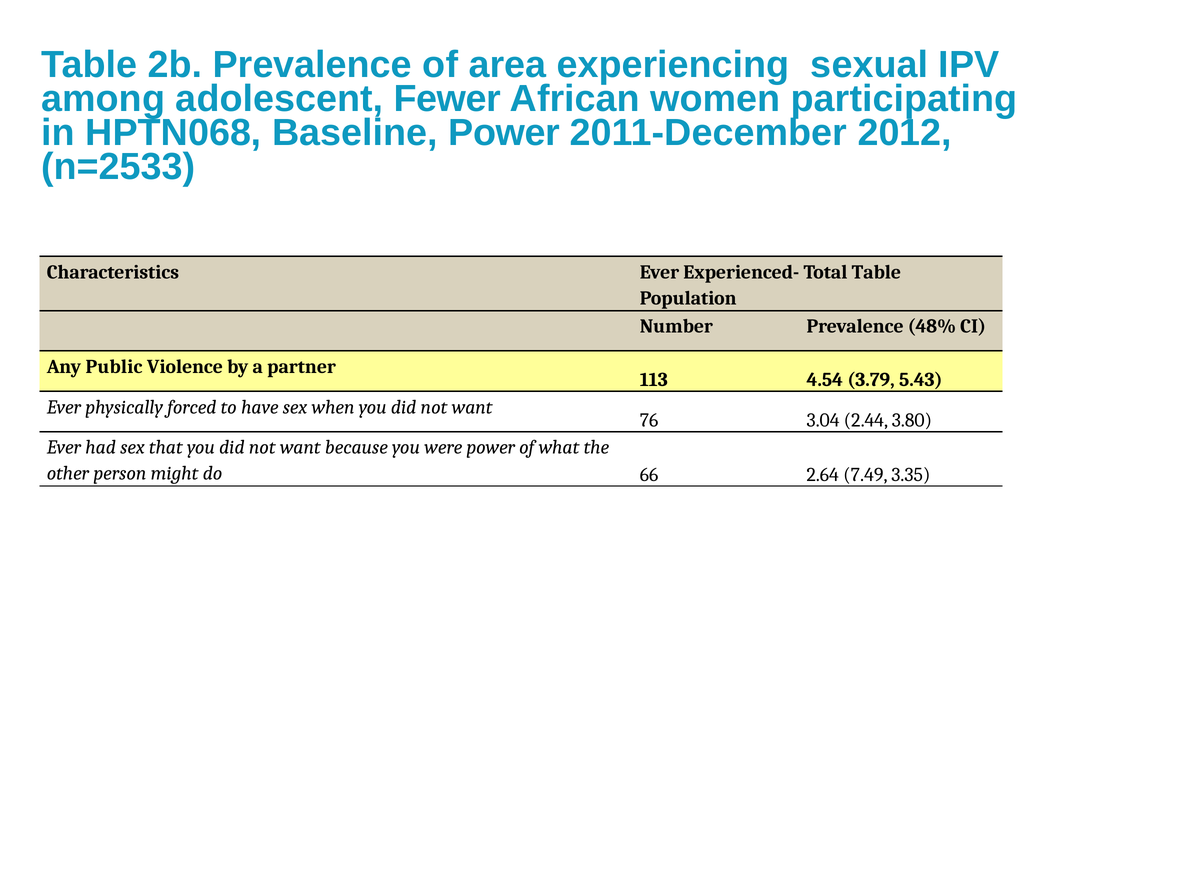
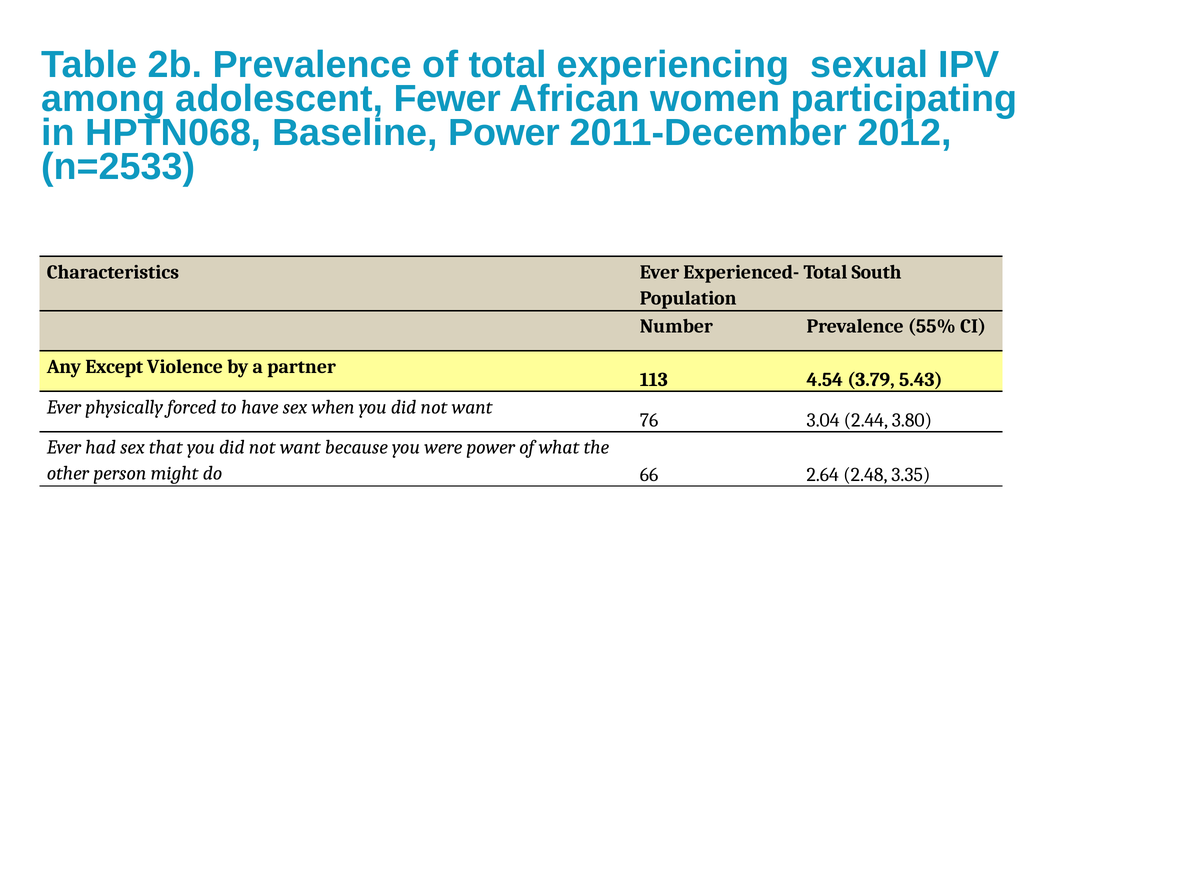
of area: area -> total (508, 65)
Total Table: Table -> South (877, 272)
48%: 48% -> 55% (932, 326)
Public: Public -> Except (114, 367)
7.49: 7.49 -> 2.48 (865, 474)
